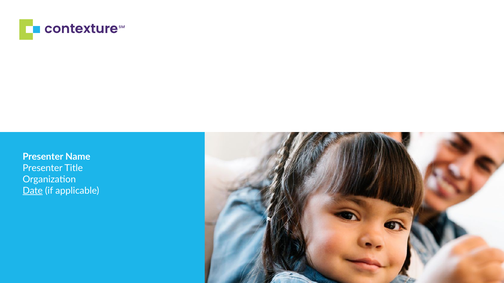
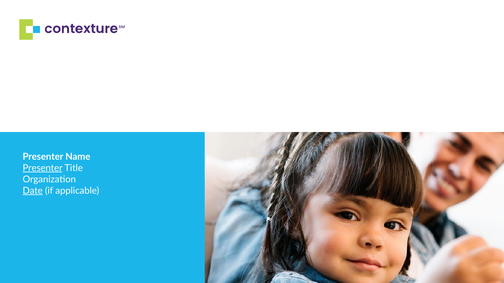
Presenter underline: none -> present (43, 168)
